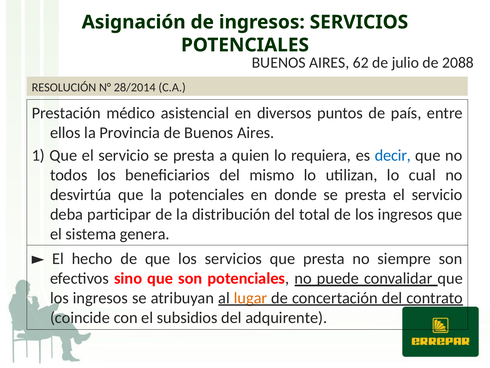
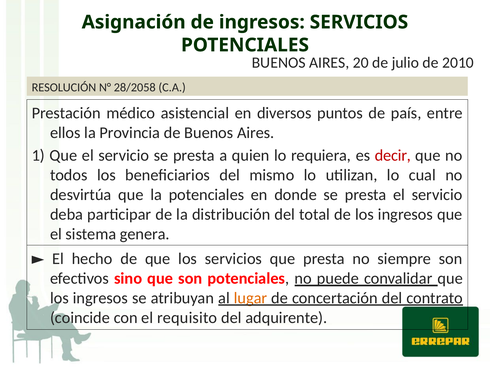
62: 62 -> 20 (361, 63)
2088: 2088 -> 2010 (458, 63)
28/2014: 28/2014 -> 28/2058 (135, 87)
decir colour: blue -> red (393, 155)
subsidios: subsidios -> requisito (187, 317)
